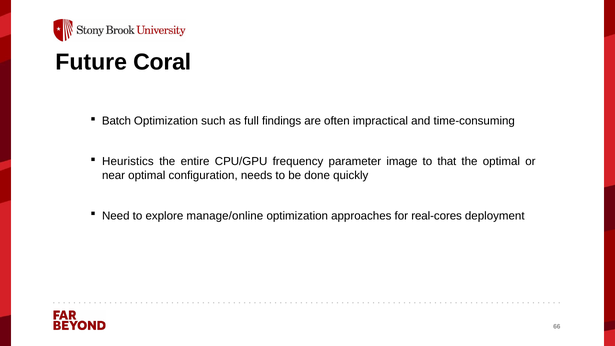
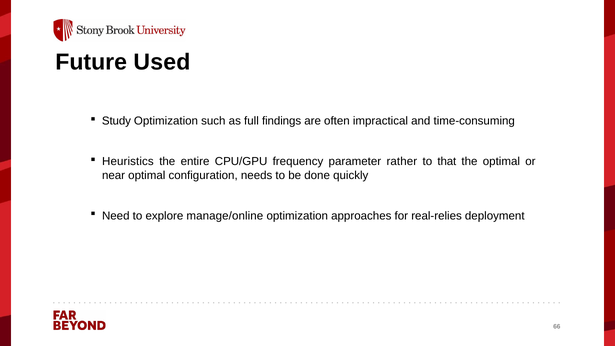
Coral: Coral -> Used (162, 62)
Batch: Batch -> Study (116, 121)
image: image -> rather (402, 162)
real-cores: real-cores -> real-relies (437, 216)
